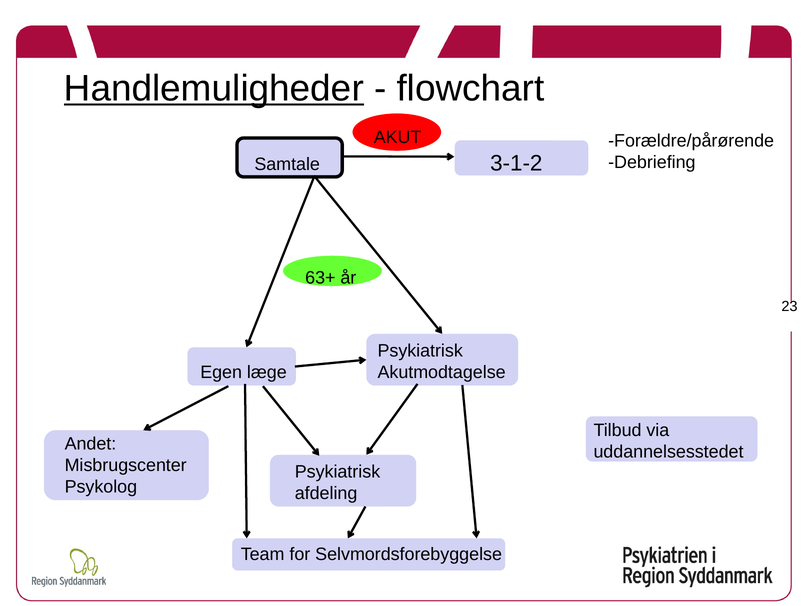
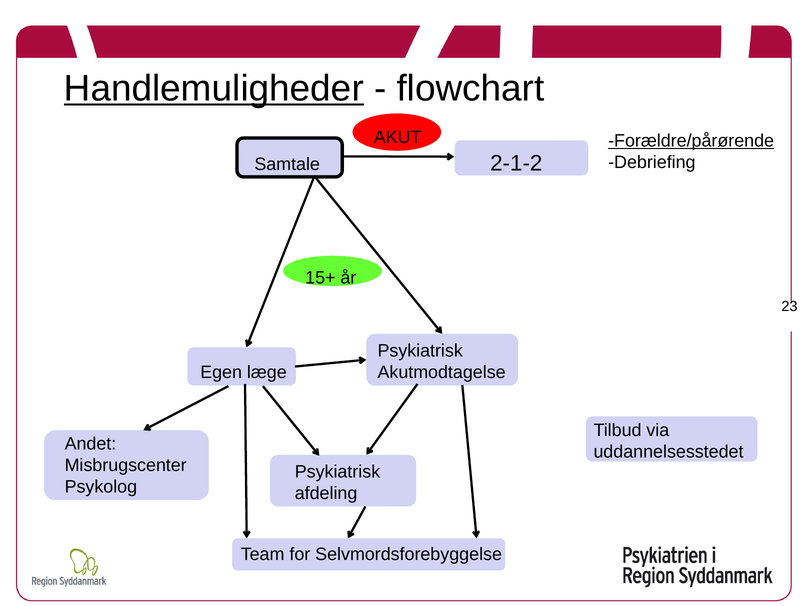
Forældre/pårørende underline: none -> present (691, 141)
3-1-2: 3-1-2 -> 2-1-2 (516, 163)
63+: 63+ -> 15+ (320, 277)
